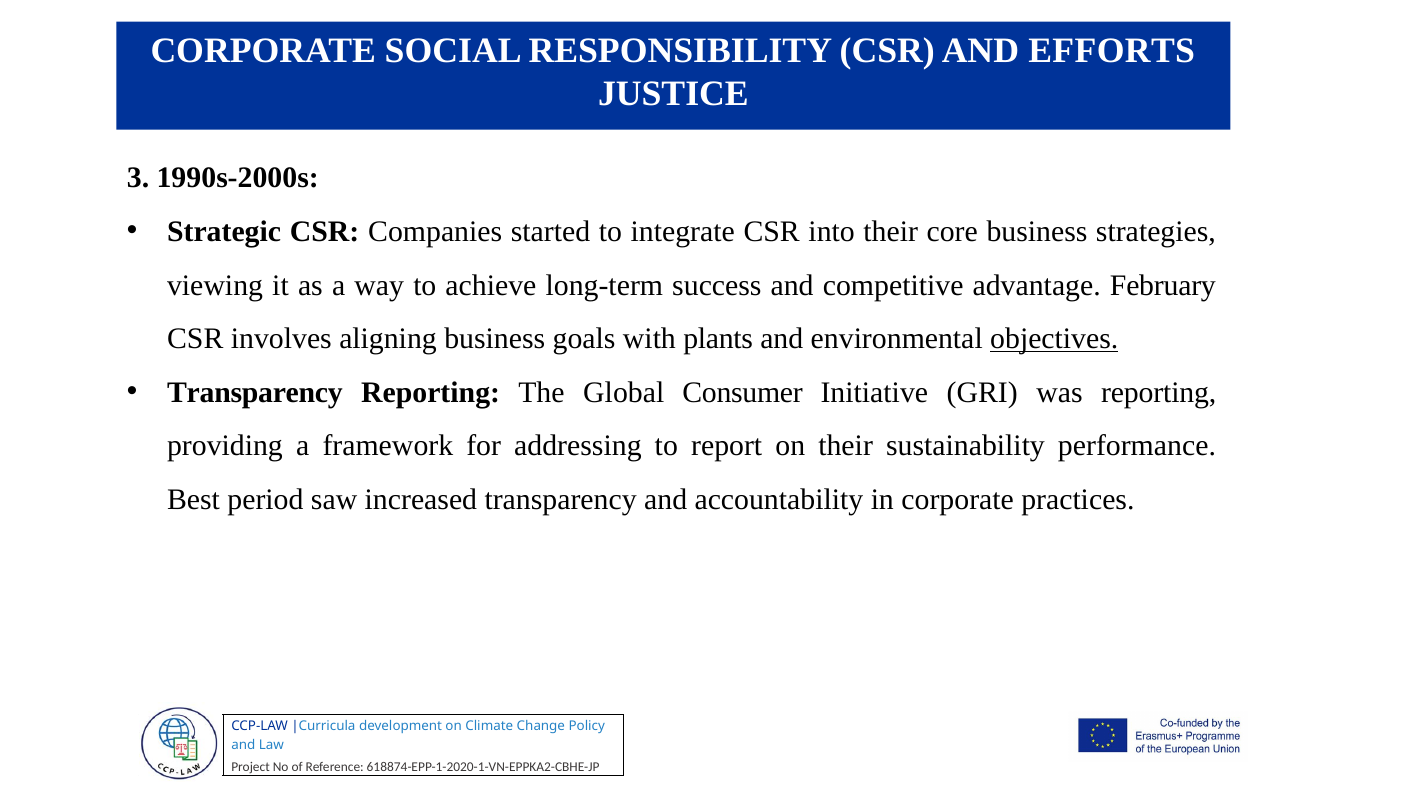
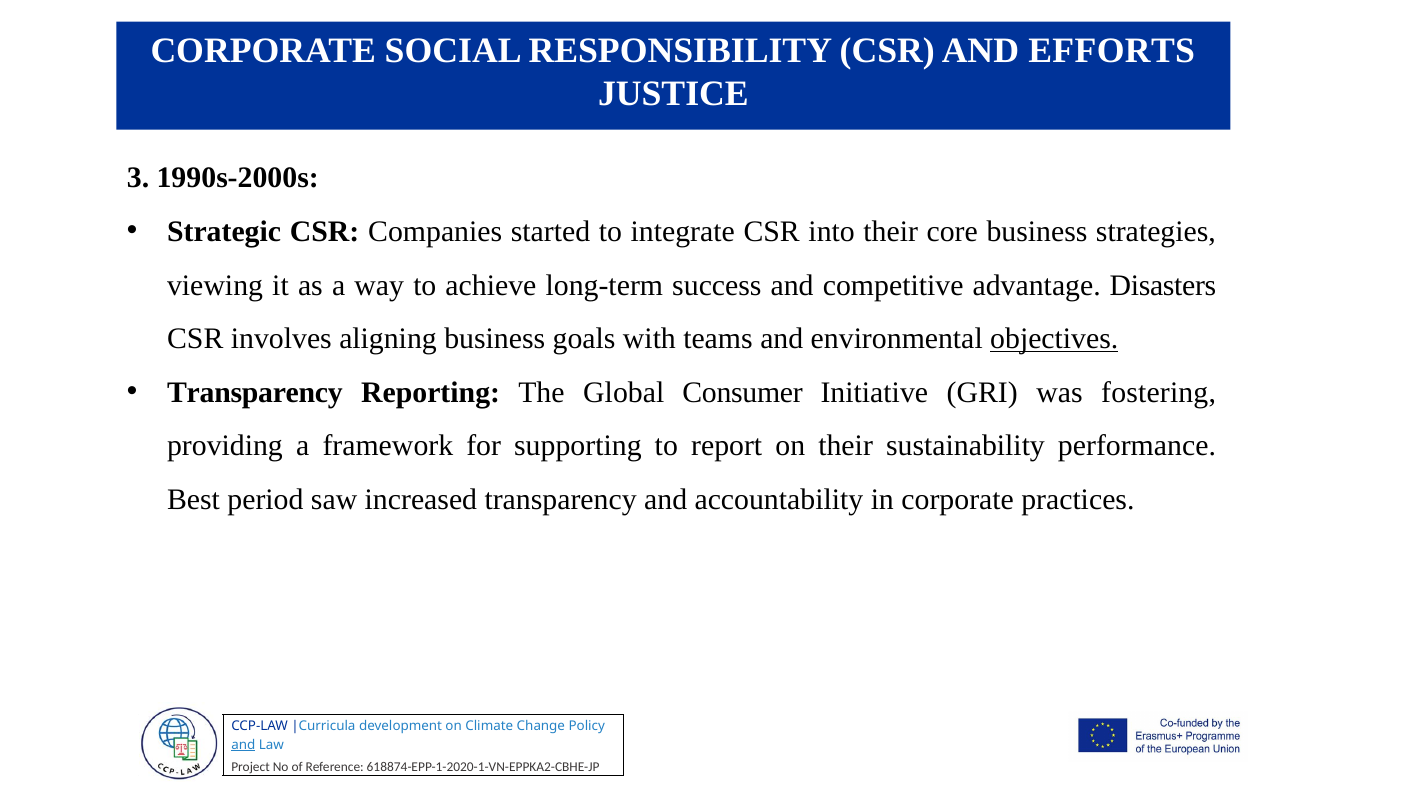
February: February -> Disasters (1163, 285)
plants: plants -> teams (718, 339)
was reporting: reporting -> fostering (1159, 392)
addressing: addressing -> supporting (578, 446)
and underline: none -> present (243, 745)
